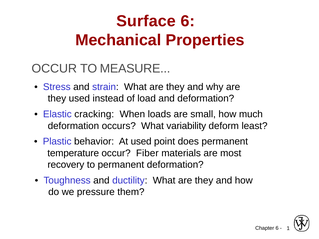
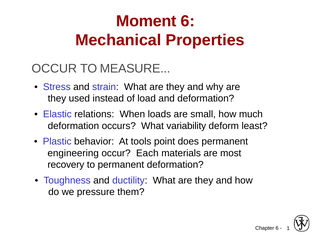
Surface: Surface -> Moment (146, 21)
cracking: cracking -> relations (94, 114)
At used: used -> tools (141, 142)
temperature: temperature -> engineering (73, 153)
Fiber: Fiber -> Each (147, 153)
